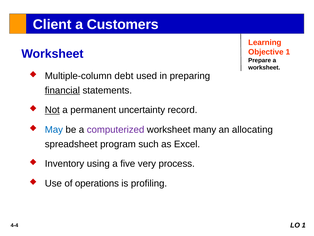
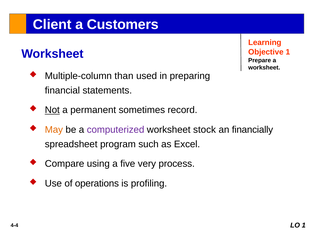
debt: debt -> than (124, 76)
financial underline: present -> none (62, 90)
uncertainty: uncertainty -> sometimes (142, 110)
May colour: blue -> orange (54, 129)
many: many -> stock (205, 129)
allocating: allocating -> financially (252, 129)
Inventory: Inventory -> Compare (65, 163)
